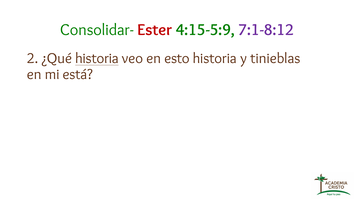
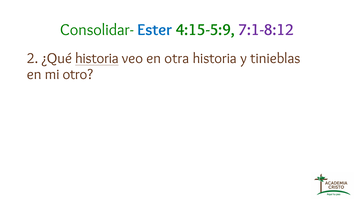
Ester colour: red -> blue (155, 30)
esto: esto -> otra (177, 58)
está: está -> otro (78, 74)
